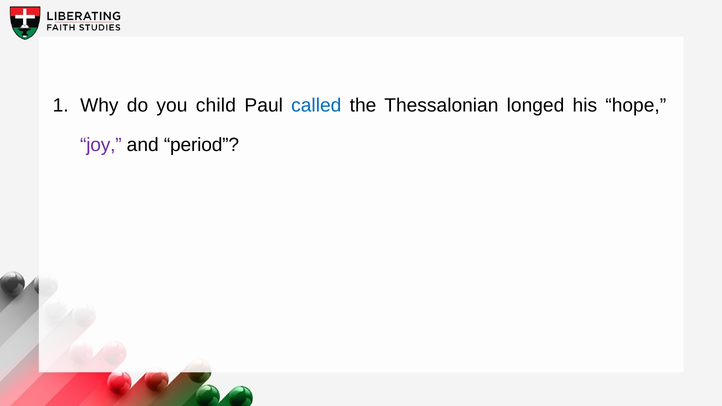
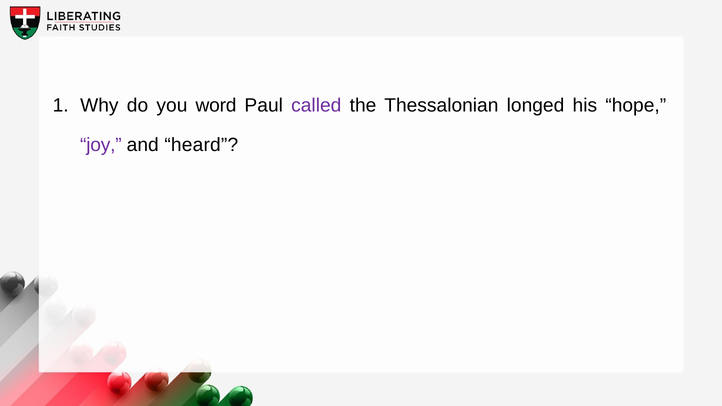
child: child -> word (216, 105)
called colour: blue -> purple (316, 105)
period: period -> heard (201, 145)
